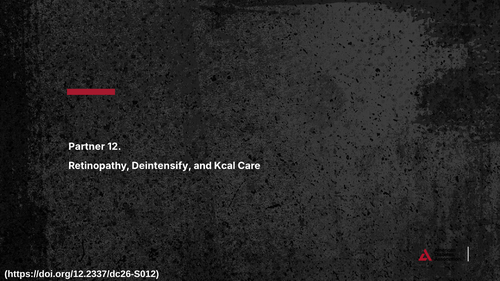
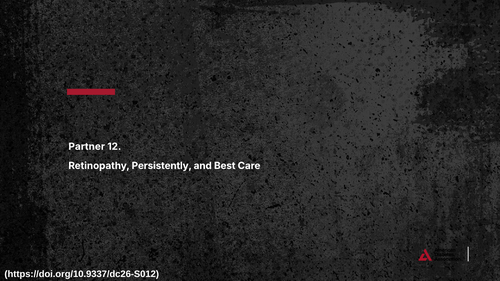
Deintensify: Deintensify -> Persistently (162, 166)
Kcal: Kcal -> Best (225, 166)
https://doi.org/12.2337/dc26-S012: https://doi.org/12.2337/dc26-S012 -> https://doi.org/10.9337/dc26-S012 (82, 274)
